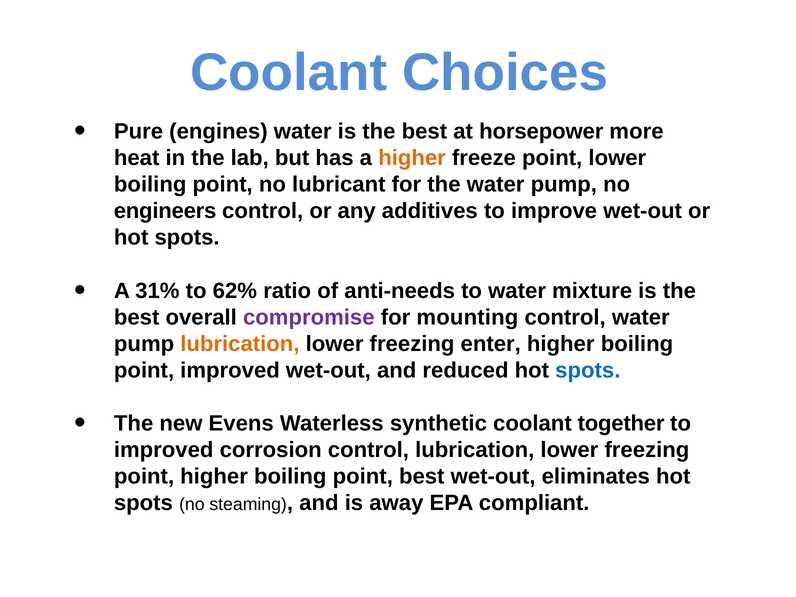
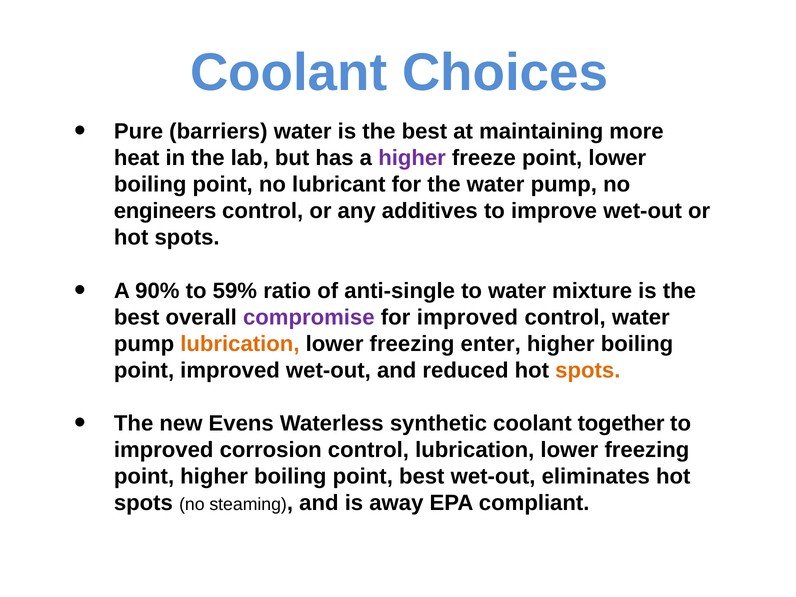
engines: engines -> barriers (218, 131)
horsepower: horsepower -> maintaining (541, 131)
higher colour: orange -> purple (412, 158)
31%: 31% -> 90% (157, 291)
62%: 62% -> 59% (235, 291)
anti-needs: anti-needs -> anti-single (400, 291)
for mounting: mounting -> improved (467, 317)
spots colour: blue -> orange (588, 370)
